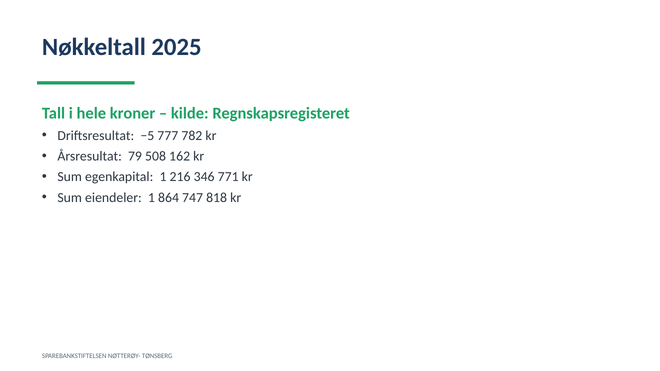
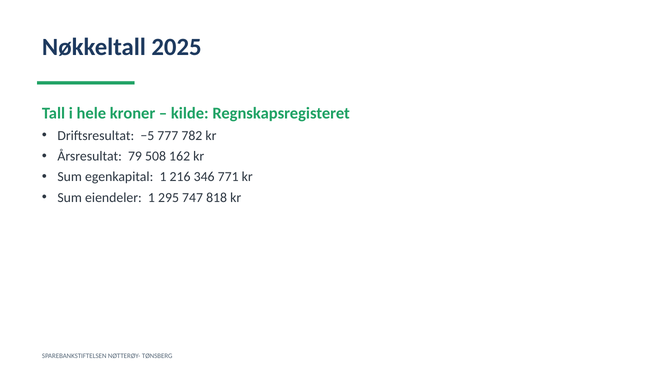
864: 864 -> 295 (169, 198)
